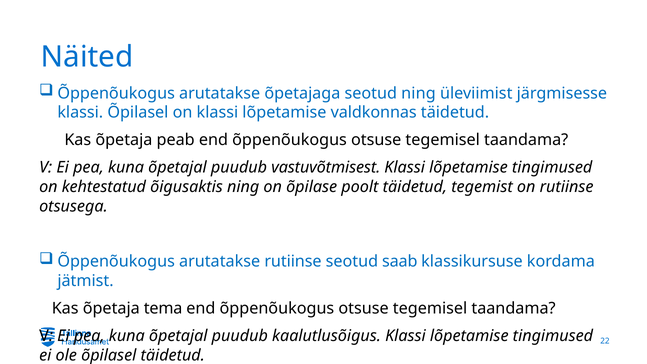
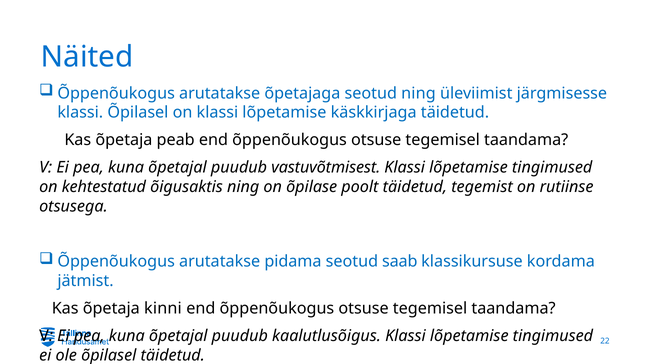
valdkonnas: valdkonnas -> käskkirjaga (374, 113)
arutatakse rutiinse: rutiinse -> pidama (293, 261)
tema: tema -> kinni (163, 308)
